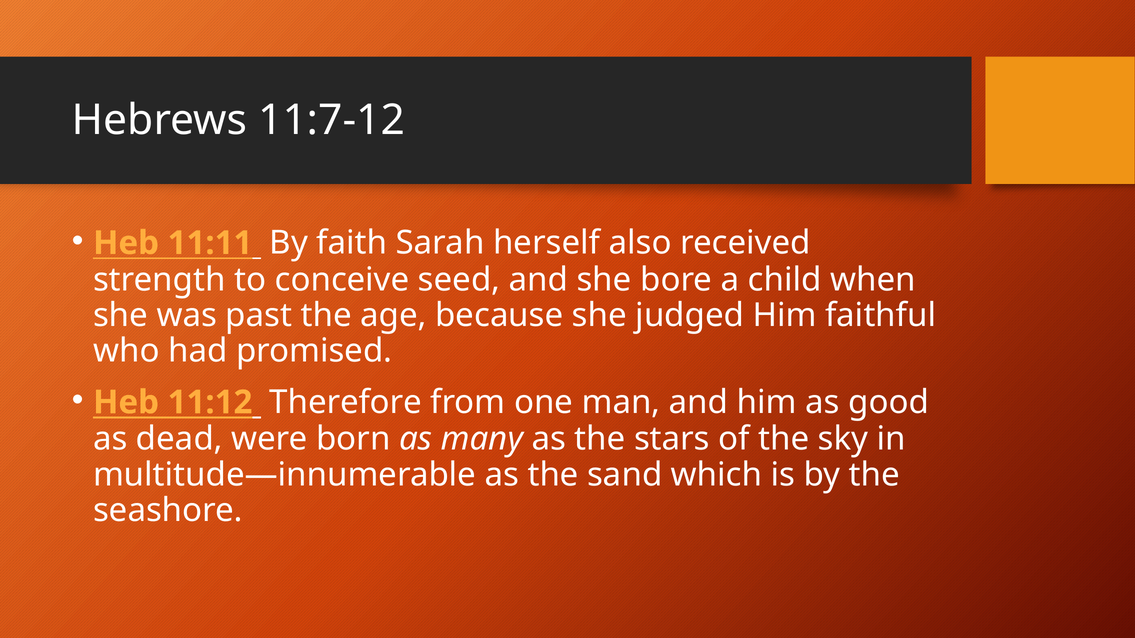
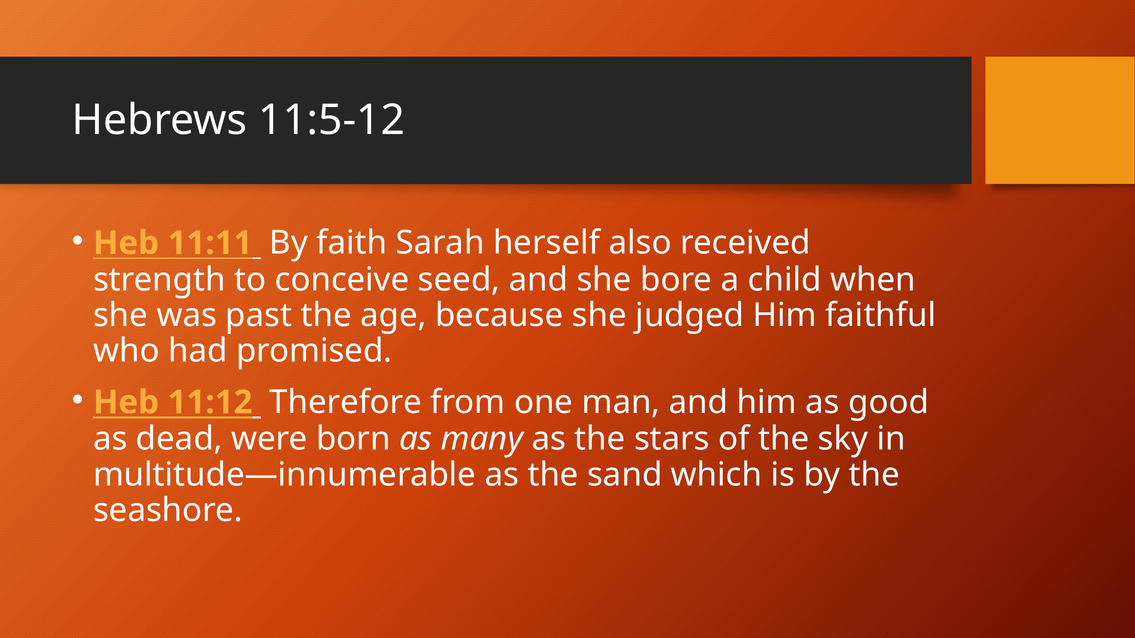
11:7-12: 11:7-12 -> 11:5-12 (332, 120)
